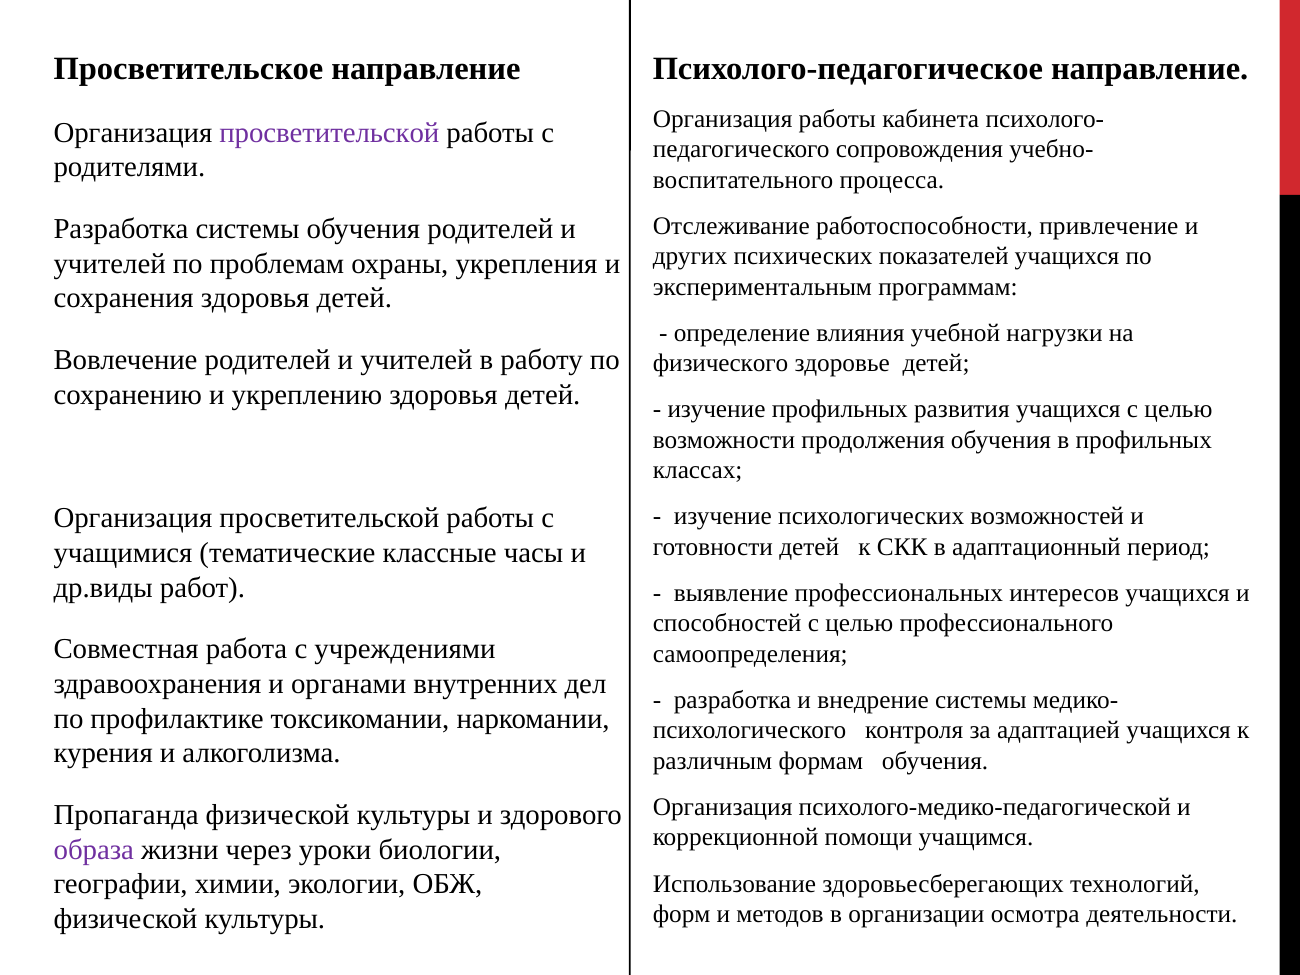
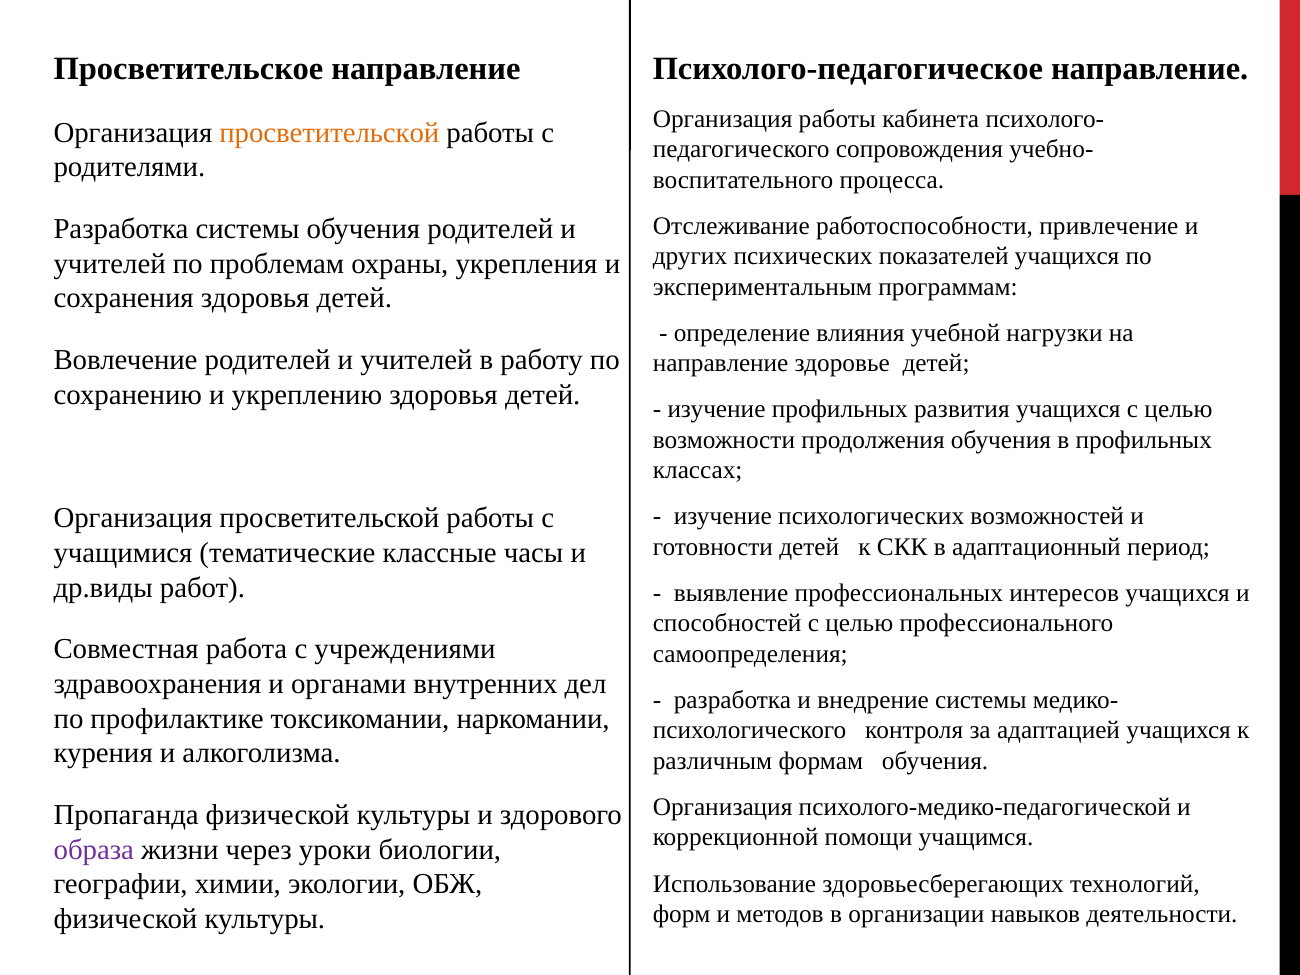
просветительской colour: purple -> orange (329, 133)
физического: физического -> направление (721, 363)
осмотра: осмотра -> навыков (1035, 914)
